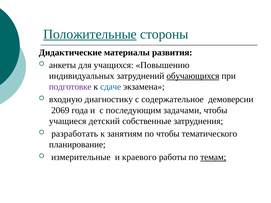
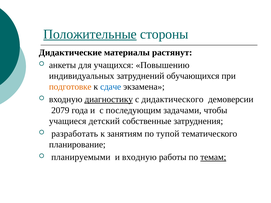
развития: развития -> растянут (172, 53)
обучающихся underline: present -> none (193, 76)
подготовке colour: purple -> orange (70, 87)
диагностику underline: none -> present (109, 100)
содержательное: содержательное -> дидактического (172, 100)
2069: 2069 -> 2079 (60, 110)
по чтобы: чтобы -> тупой (168, 134)
измерительные: измерительные -> планируемыми (81, 157)
и краевого: краевого -> входную (139, 157)
